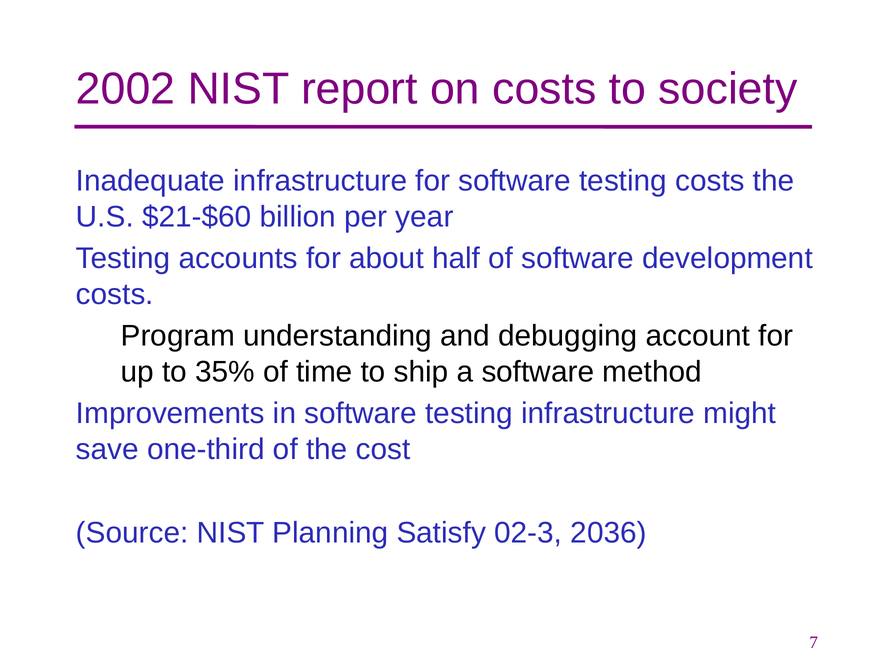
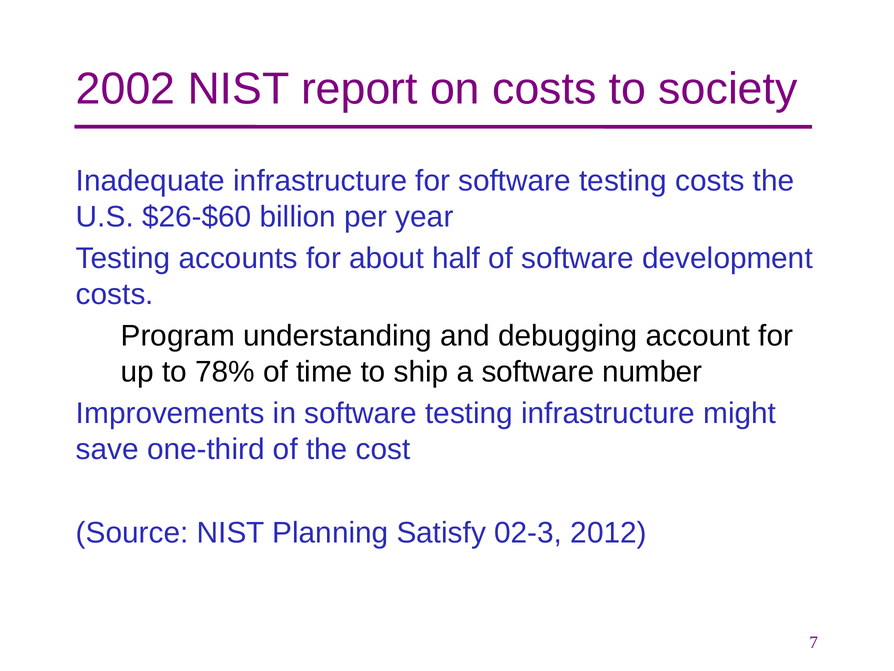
$21-$60: $21-$60 -> $26-$60 (197, 217)
35%: 35% -> 78% (225, 372)
method: method -> number (652, 372)
2036: 2036 -> 2012 (609, 532)
